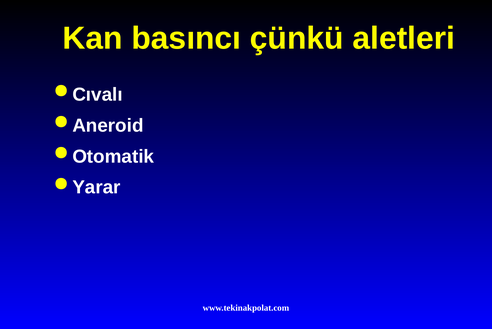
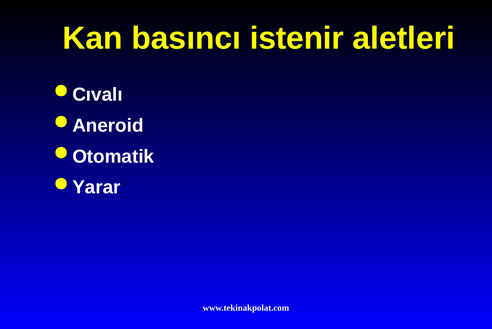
çünkü: çünkü -> istenir (297, 39)
